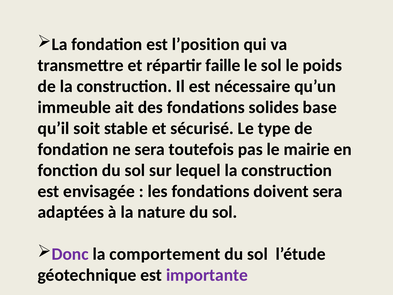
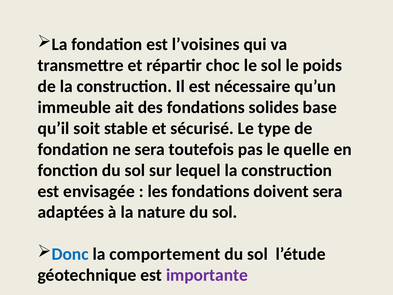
l’position: l’position -> l’voisines (206, 44)
faille: faille -> choc (223, 65)
mairie: mairie -> quelle (307, 149)
Donc colour: purple -> blue (70, 254)
